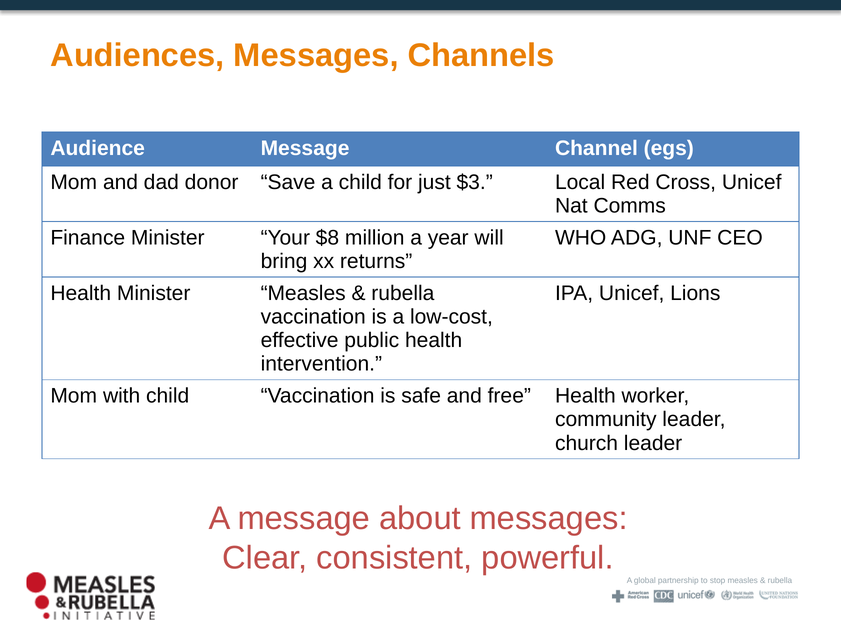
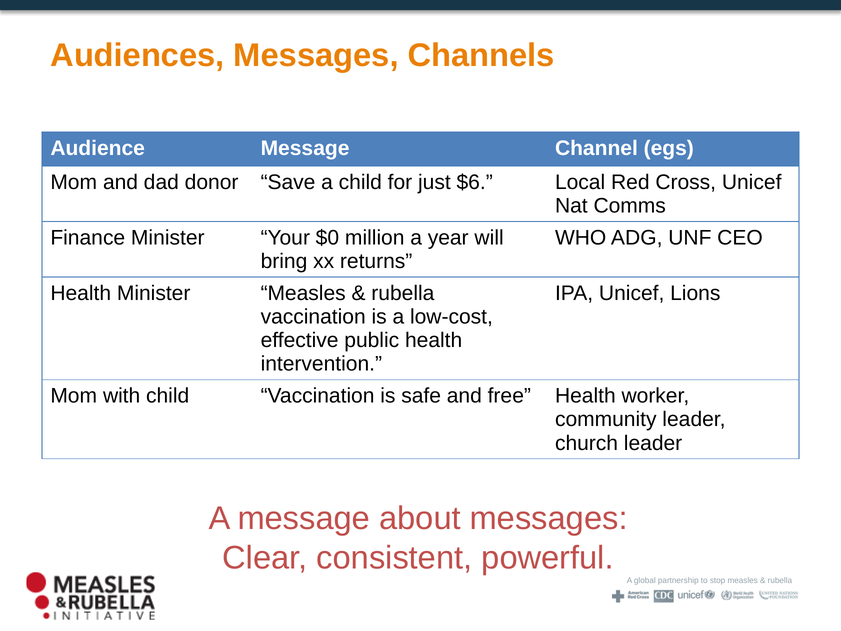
$3: $3 -> $6 (475, 182)
$8: $8 -> $0 (327, 238)
